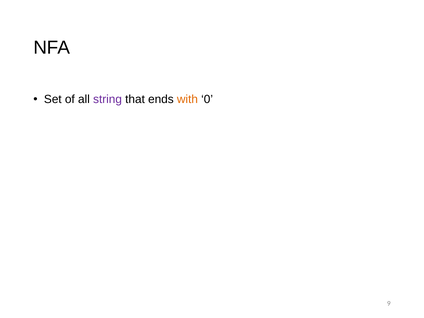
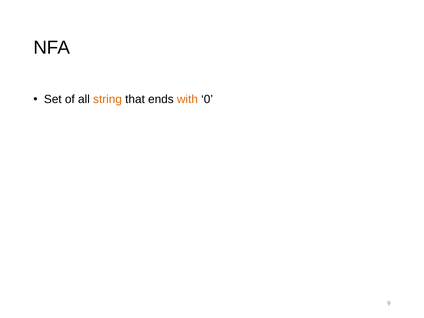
string colour: purple -> orange (108, 99)
